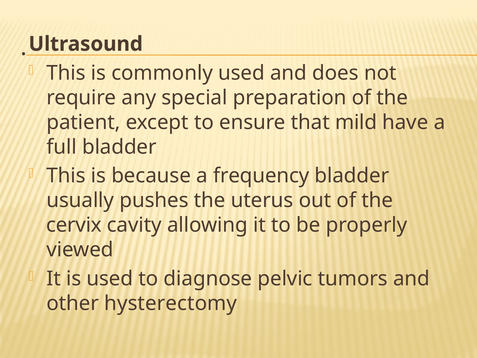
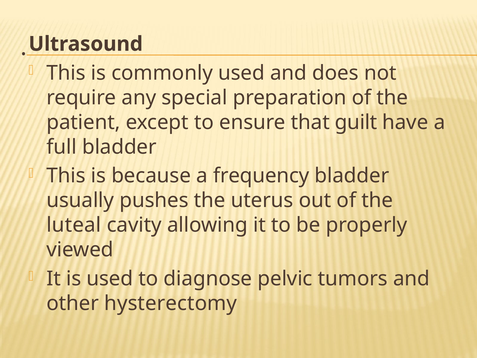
mild: mild -> guilt (356, 122)
cervix: cervix -> luteal (74, 225)
